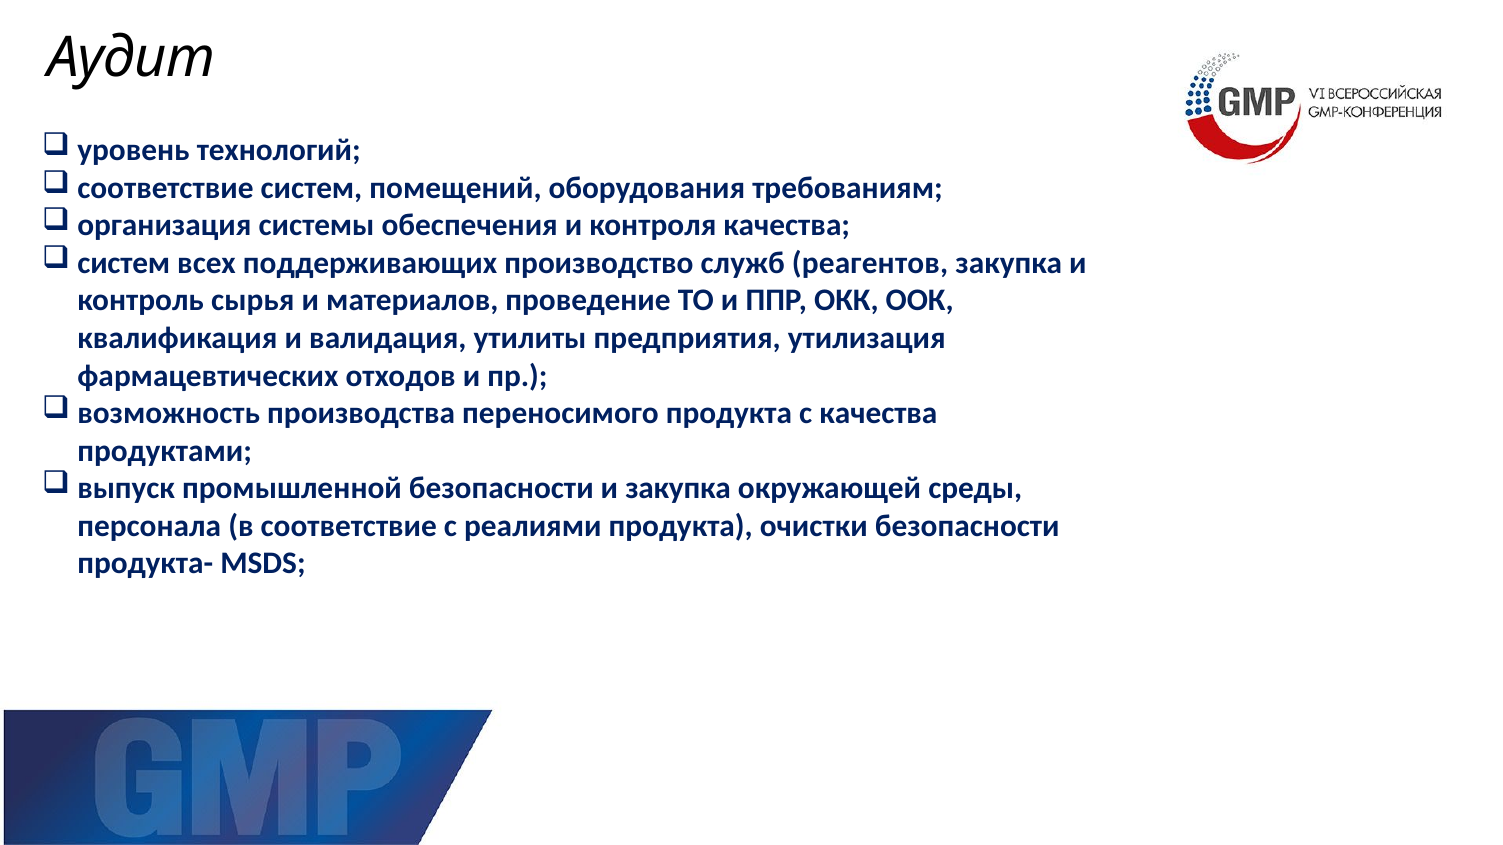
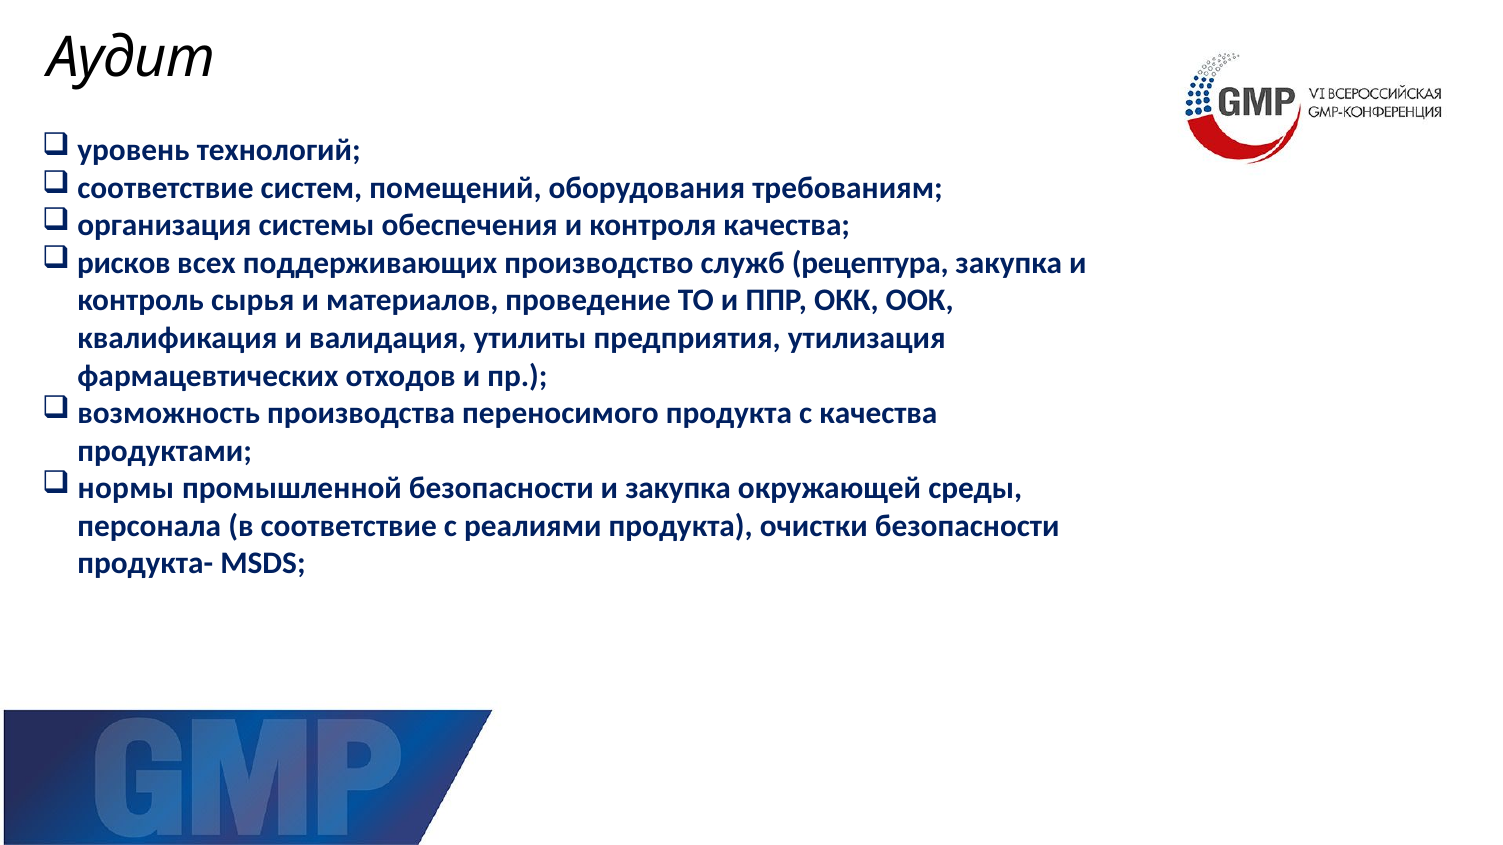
систем: систем -> рисков (124, 263)
реагентов: реагентов -> рецептура (870, 263)
выпуск: выпуск -> нормы (126, 489)
